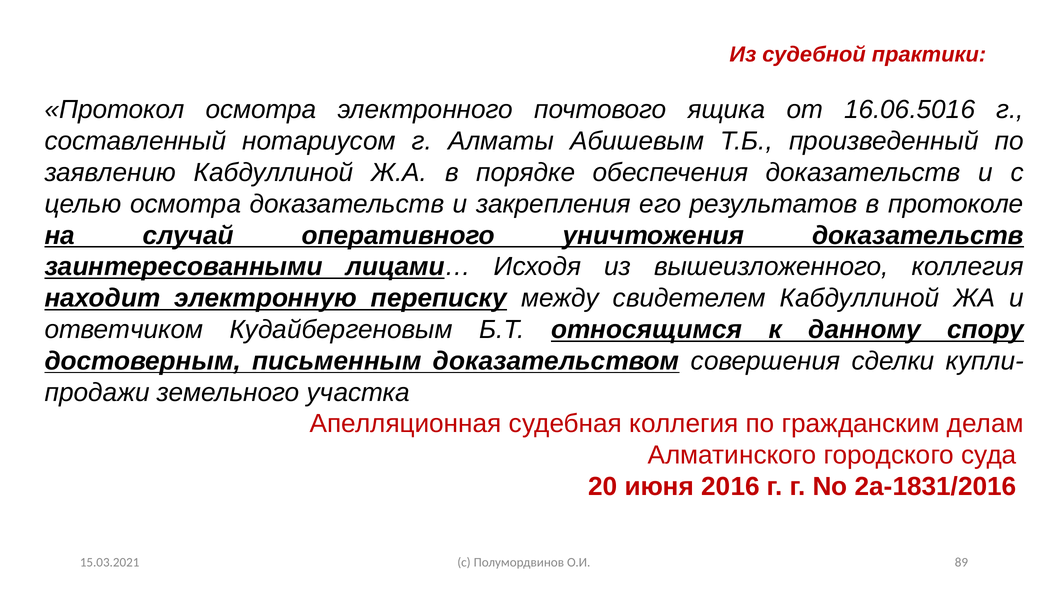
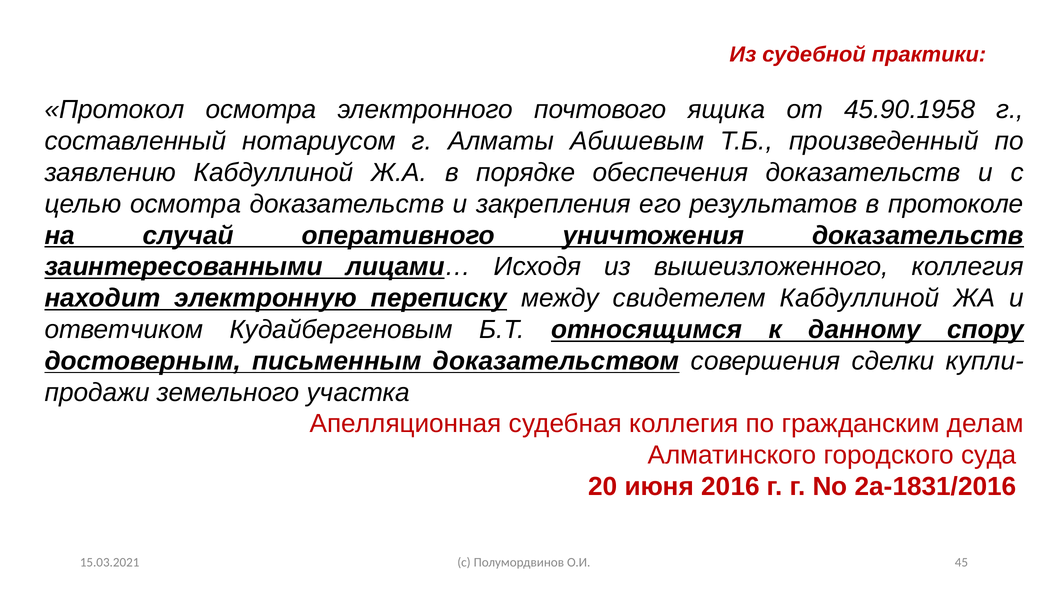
16.06.5016: 16.06.5016 -> 45.90.1958 (910, 110)
89: 89 -> 45 (961, 563)
